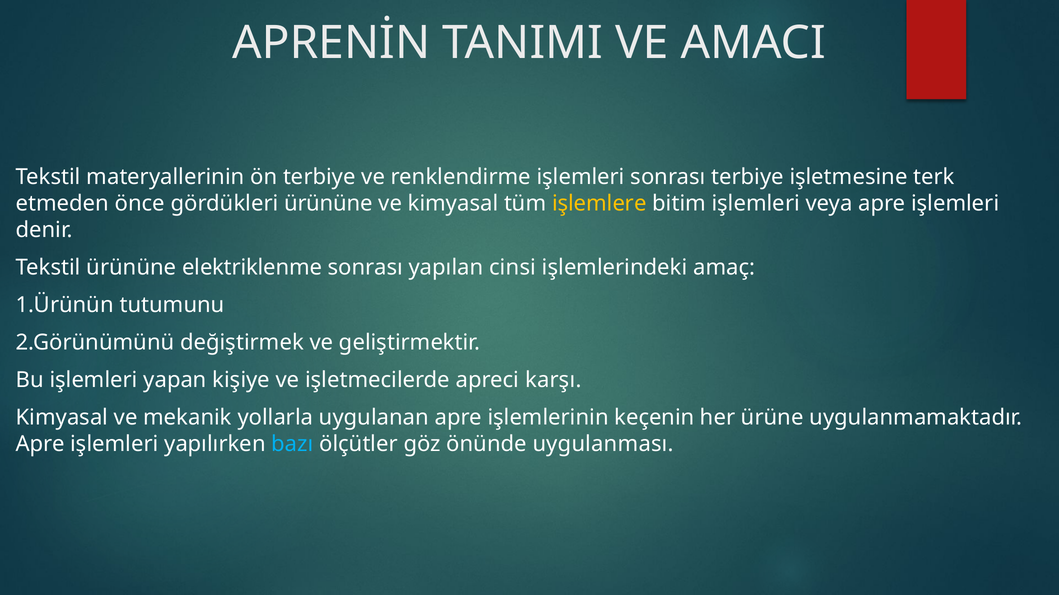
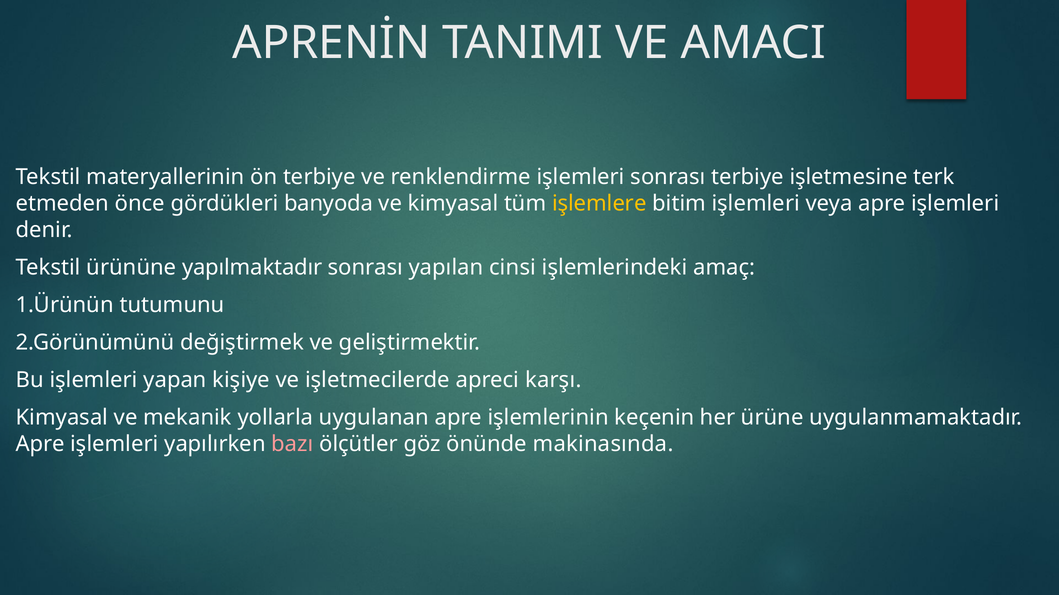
gördükleri ürününe: ürününe -> banyoda (328, 204)
elektriklenme: elektriklenme -> yapılmaktadır (252, 268)
bazı colour: light blue -> pink (292, 444)
uygulanması: uygulanması -> makinasında (603, 444)
